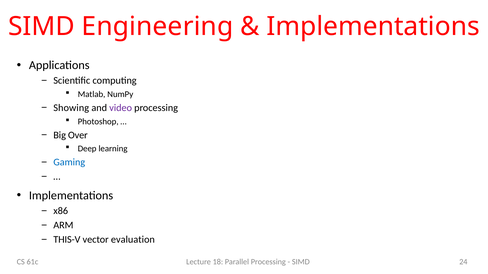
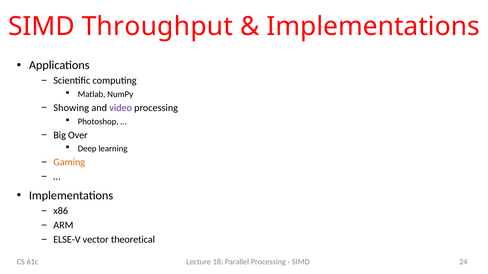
Engineering: Engineering -> Throughput (157, 27)
Gaming colour: blue -> orange (69, 163)
THIS-V: THIS-V -> ELSE-V (67, 240)
evaluation: evaluation -> theoretical (133, 240)
